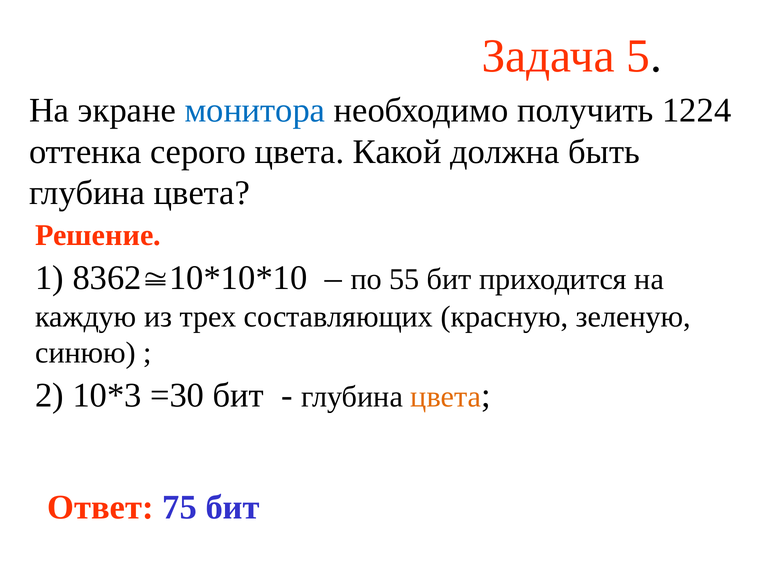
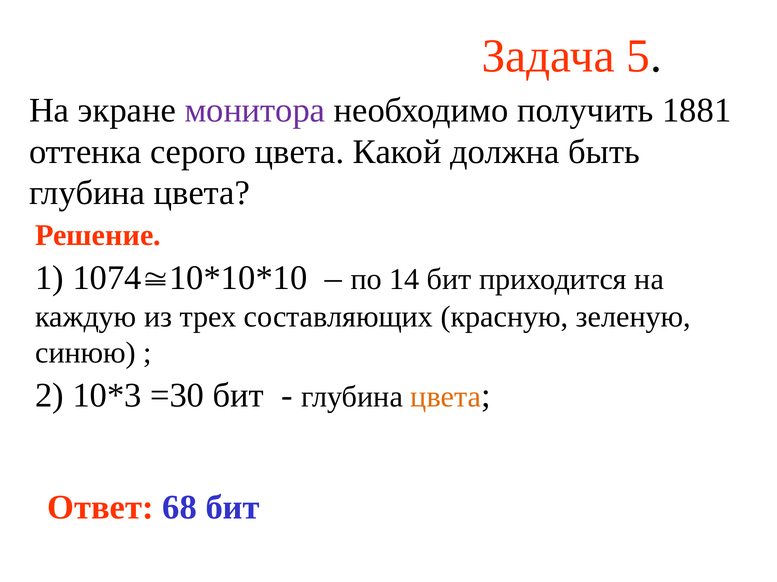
монитора colour: blue -> purple (255, 110)
1224: 1224 -> 1881 (697, 110)
8362: 8362 -> 1074 (107, 278)
55: 55 -> 14 (404, 280)
75: 75 -> 68 (180, 508)
